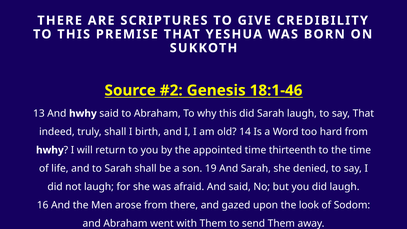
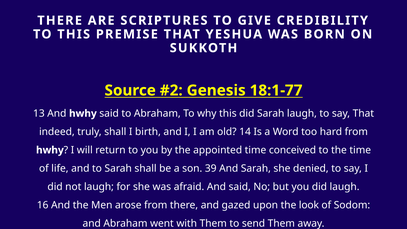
18:1-46: 18:1-46 -> 18:1-77 (276, 90)
thirteenth: thirteenth -> conceived (293, 150)
19: 19 -> 39 (211, 168)
